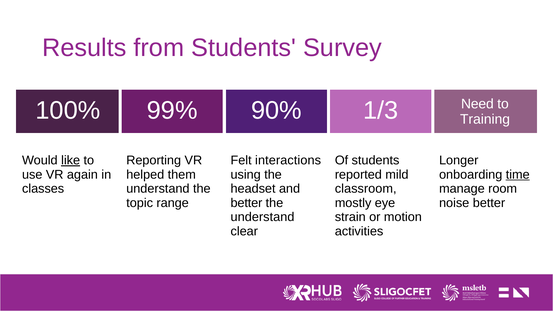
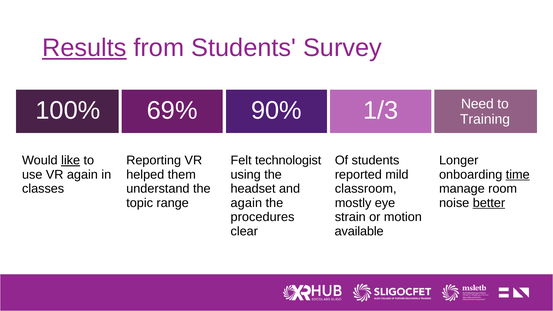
Results underline: none -> present (84, 48)
99%: 99% -> 69% (172, 111)
interactions: interactions -> technologist (288, 160)
better: better -> again (246, 203)
better underline: none -> present (489, 203)
understand: understand -> procedures (263, 217)
activities: activities -> available (359, 231)
